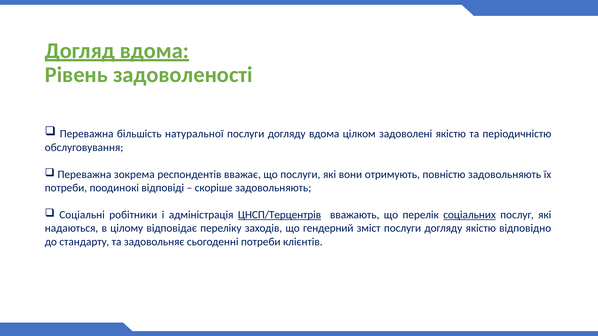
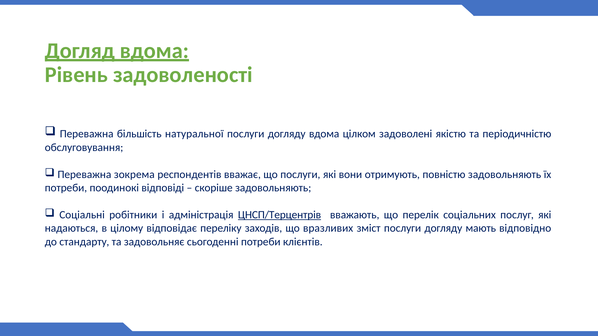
соціальних underline: present -> none (470, 215)
гендерний: гендерний -> вразливих (328, 229)
догляду якістю: якістю -> мають (481, 229)
